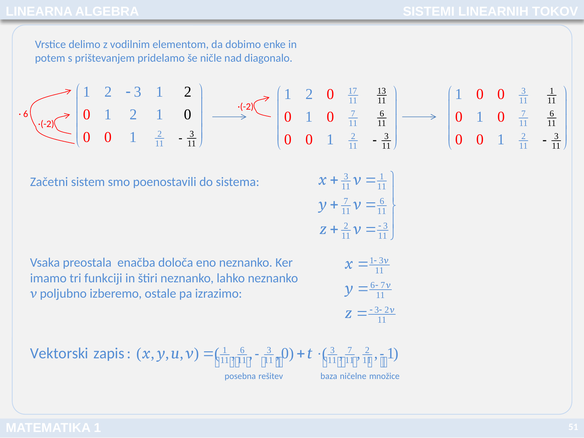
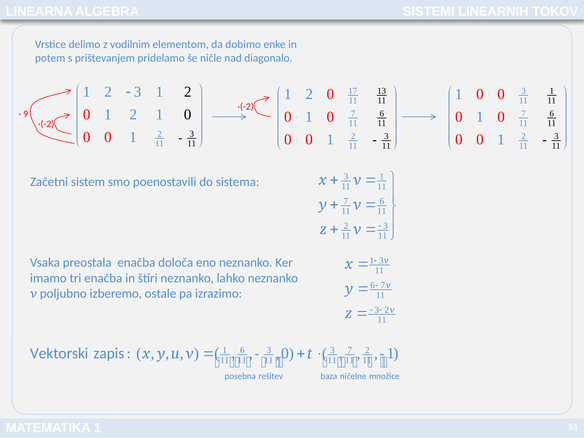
6: 6 -> 9 (26, 114)
tri funkciji: funkciji -> enačba (103, 278)
